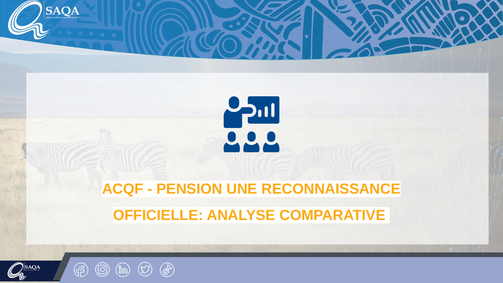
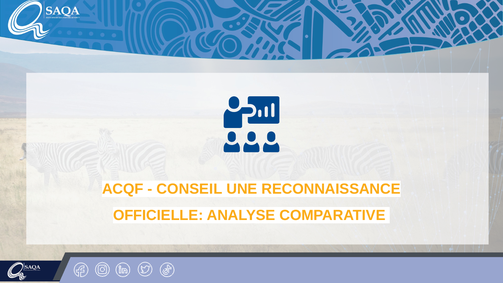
PENSION: PENSION -> CONSEIL (189, 189)
